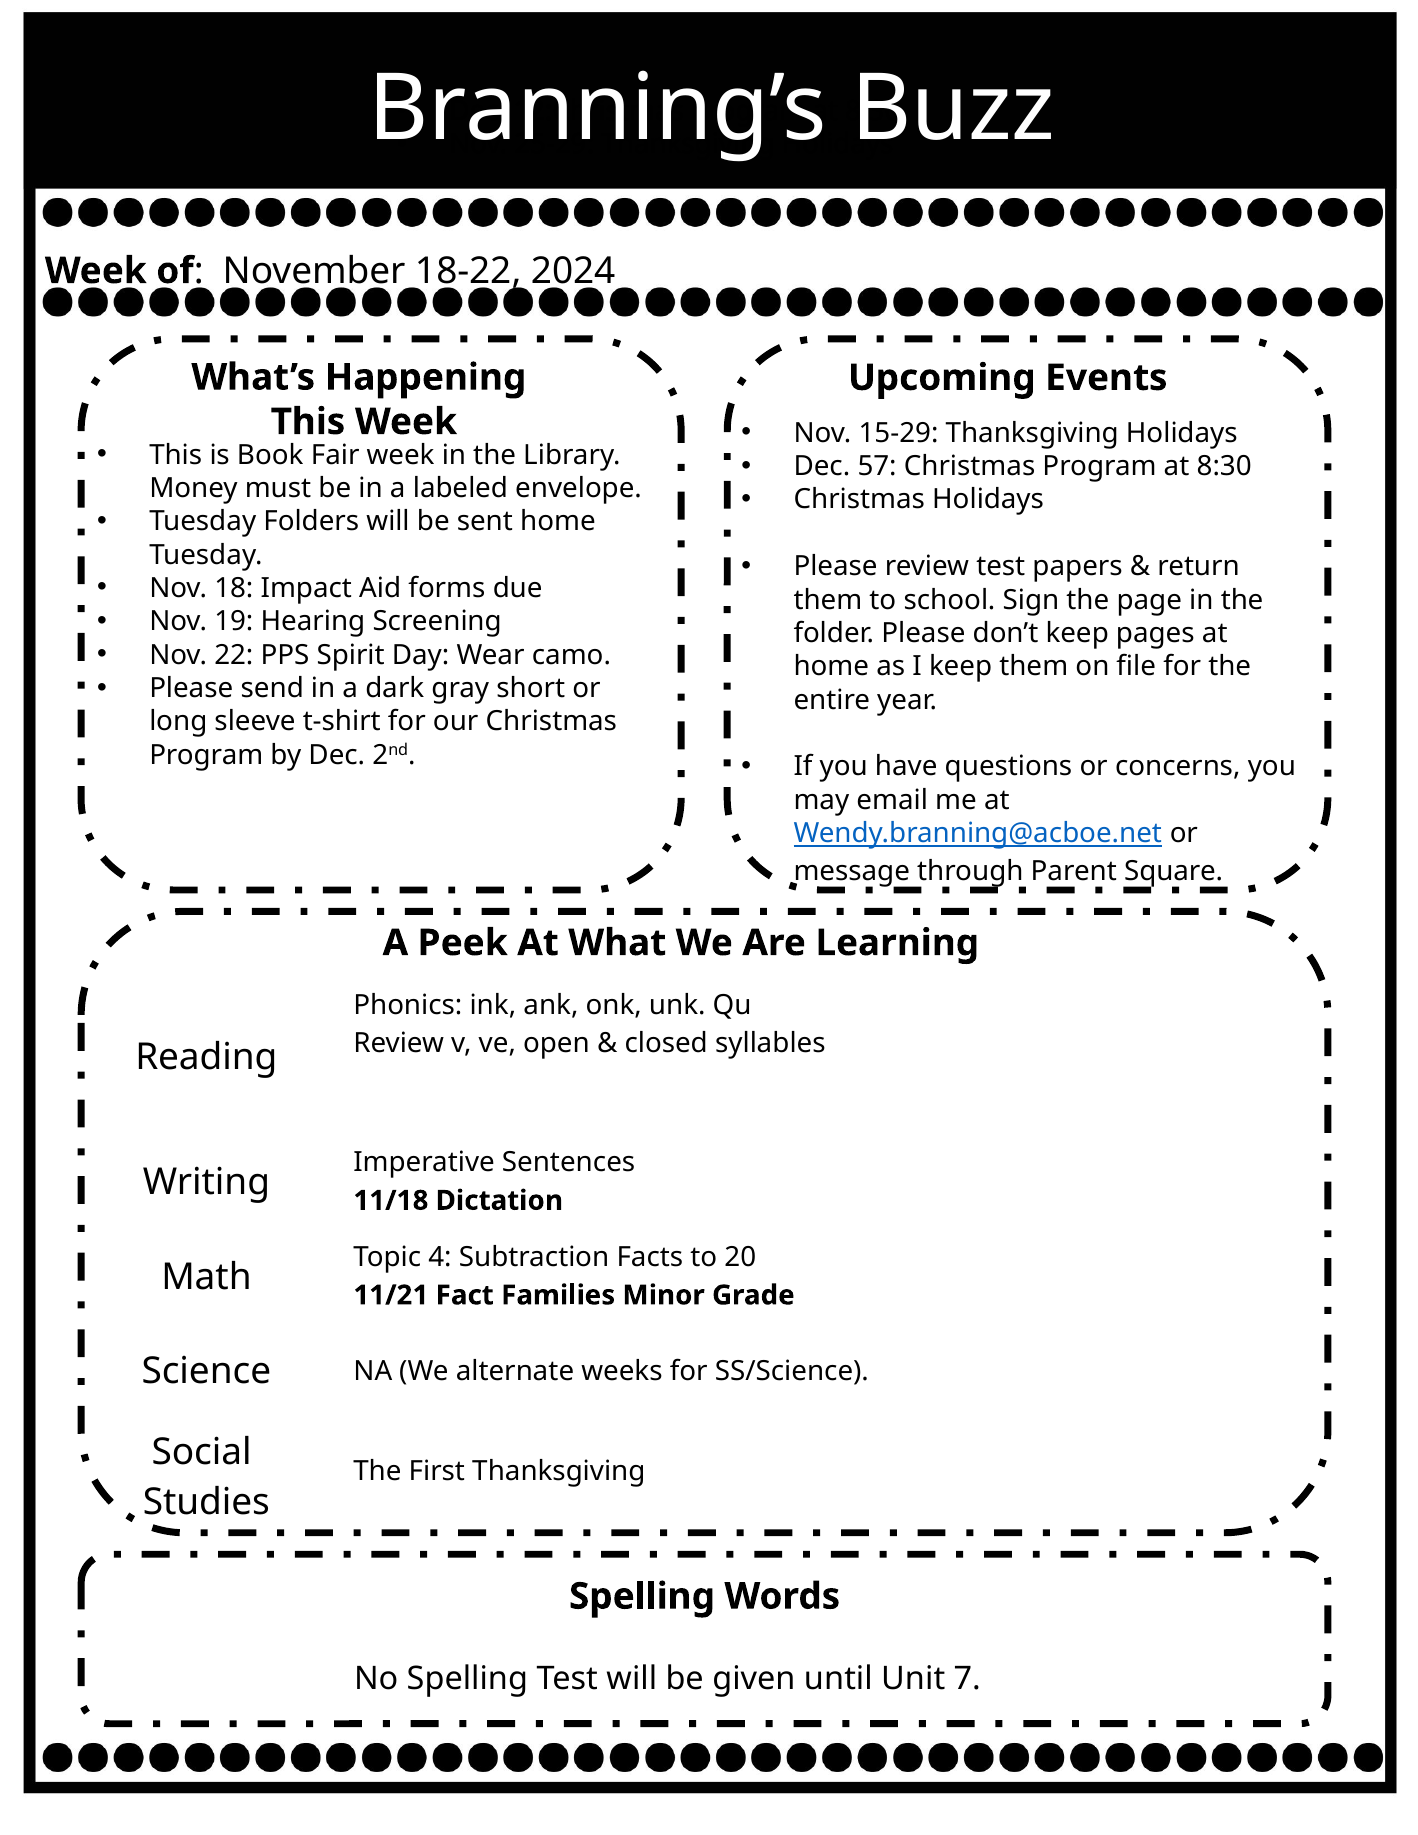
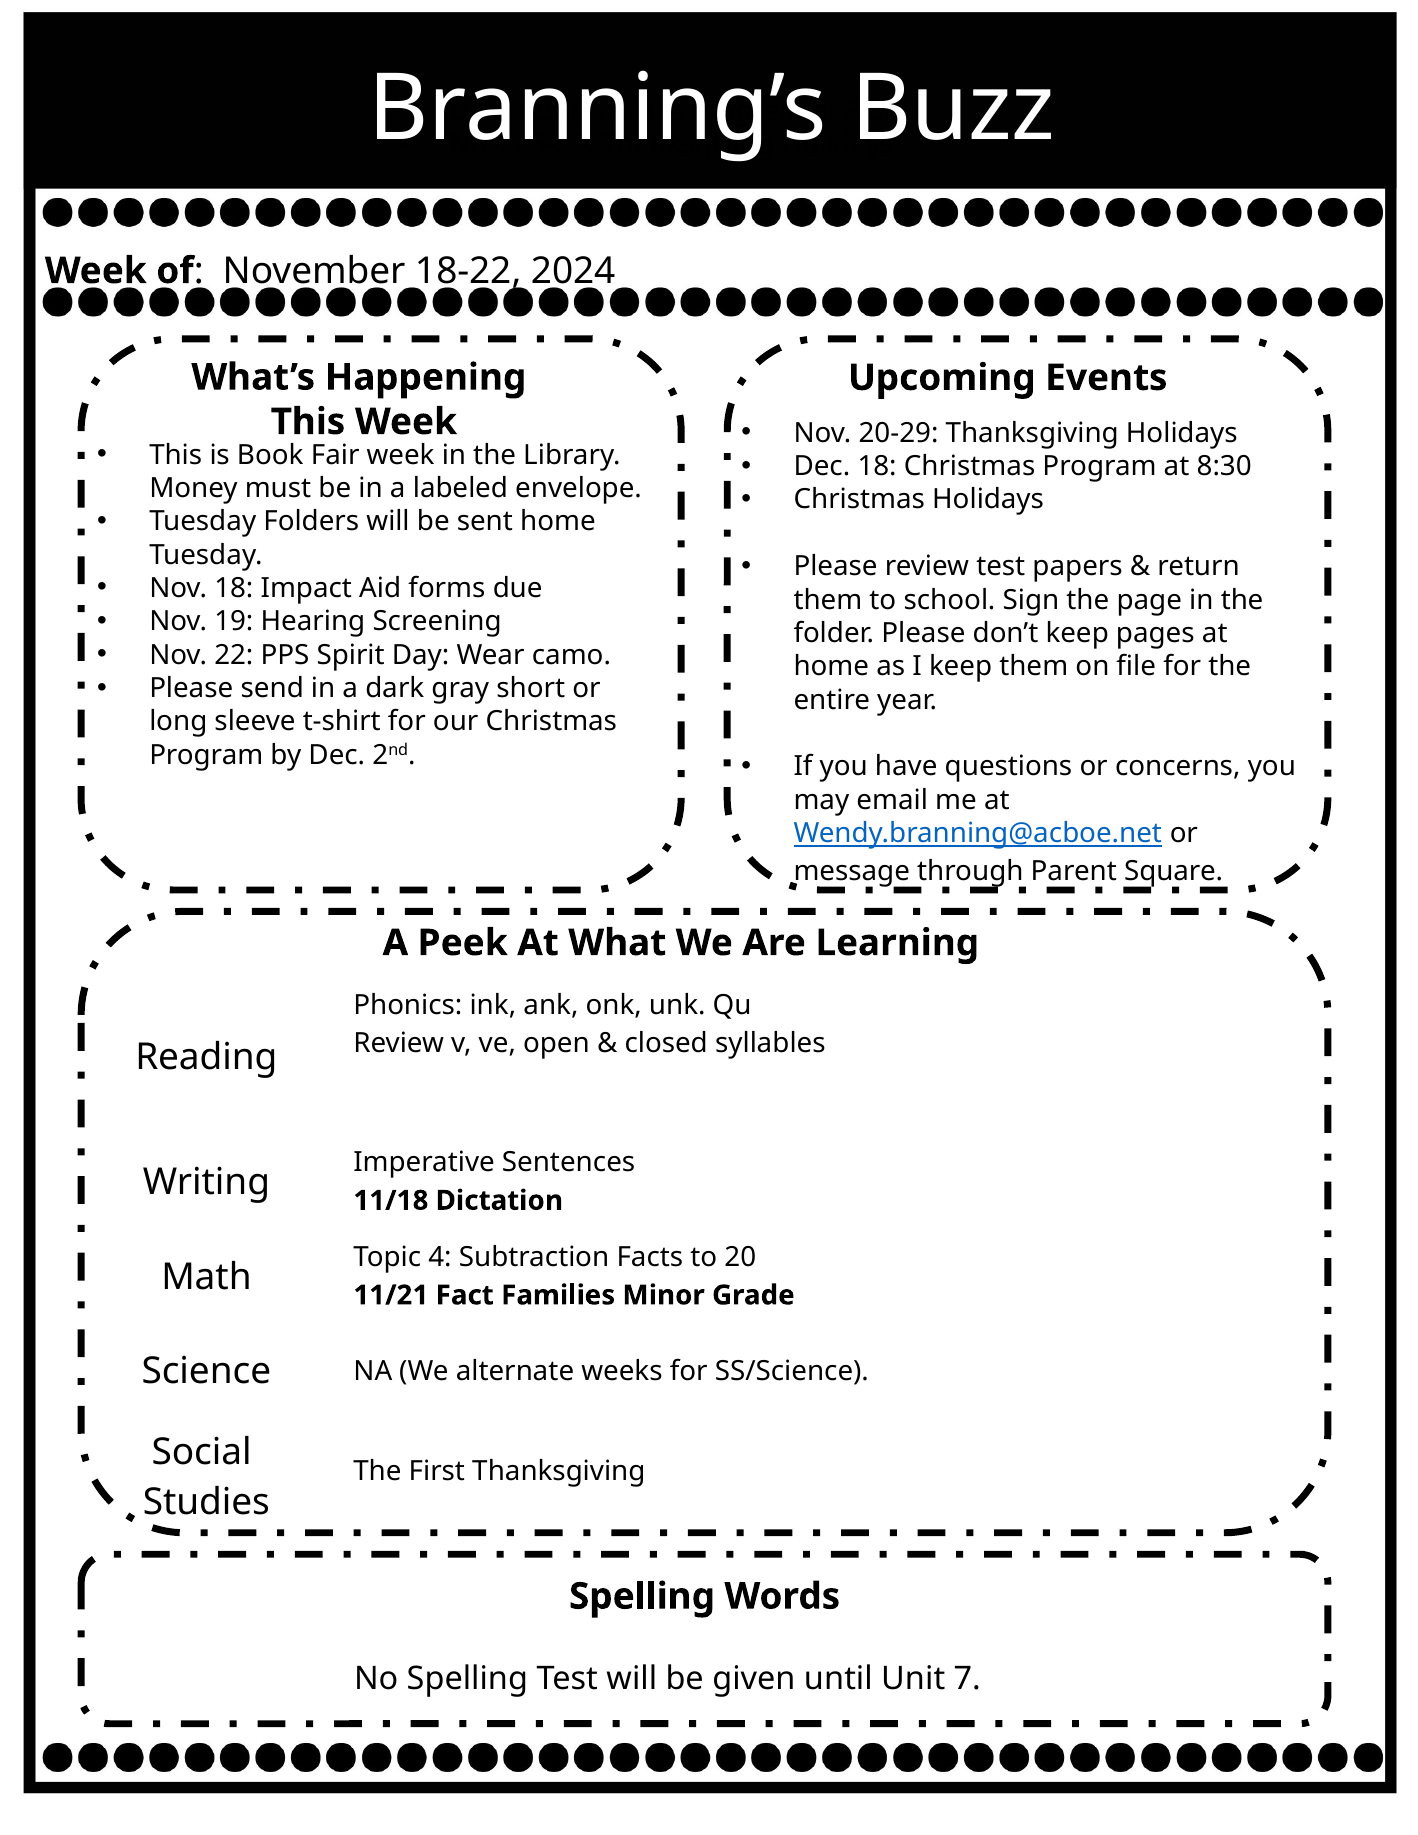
15-29: 15-29 -> 20-29 (899, 433)
Dec 57: 57 -> 18 (877, 466)
